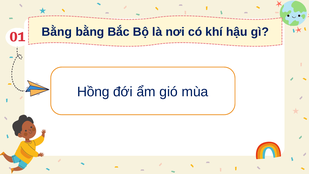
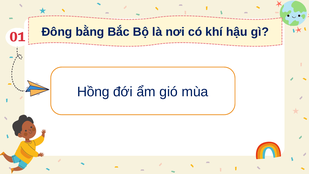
01 Bằng: Bằng -> Đông (57, 32)
